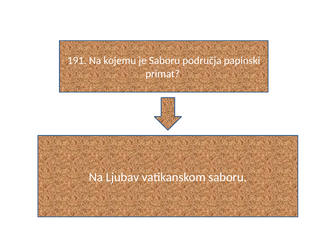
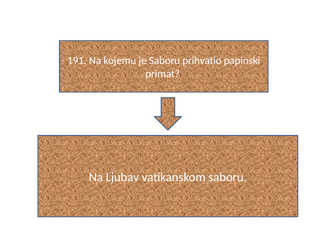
područja: područja -> prihvatio (202, 61)
